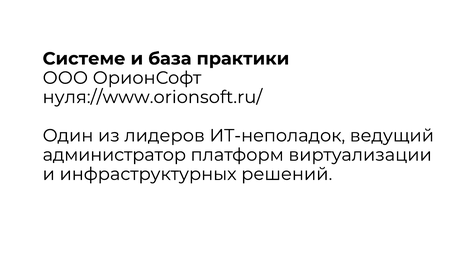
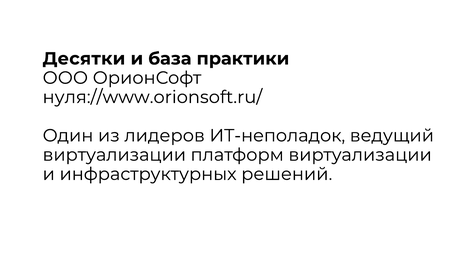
Системе: Системе -> Десятки (84, 59)
администратор: администратор -> виртуализации (114, 155)
